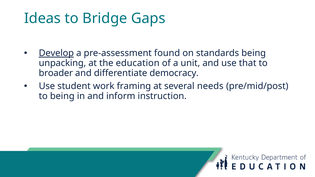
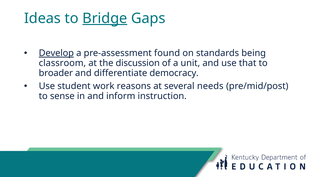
Bridge underline: none -> present (105, 18)
unpacking: unpacking -> classroom (62, 63)
education: education -> discussion (138, 63)
framing: framing -> reasons (134, 86)
to being: being -> sense (62, 96)
